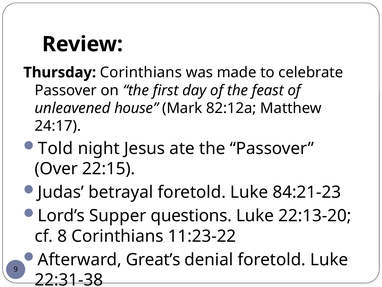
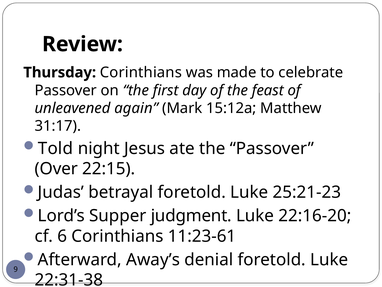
house: house -> again (136, 108)
82:12a: 82:12a -> 15:12a (231, 108)
24:17: 24:17 -> 31:17 (58, 126)
84:21-23: 84:21-23 -> 25:21-23 (307, 192)
questions: questions -> judgment (191, 215)
22:13-20: 22:13-20 -> 22:16-20 (315, 215)
8: 8 -> 6 (62, 236)
11:23-22: 11:23-22 -> 11:23-61 (202, 236)
Great’s: Great’s -> Away’s (153, 259)
